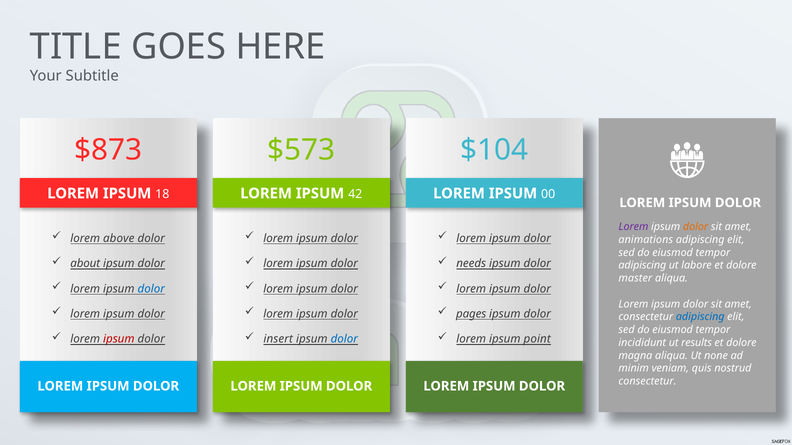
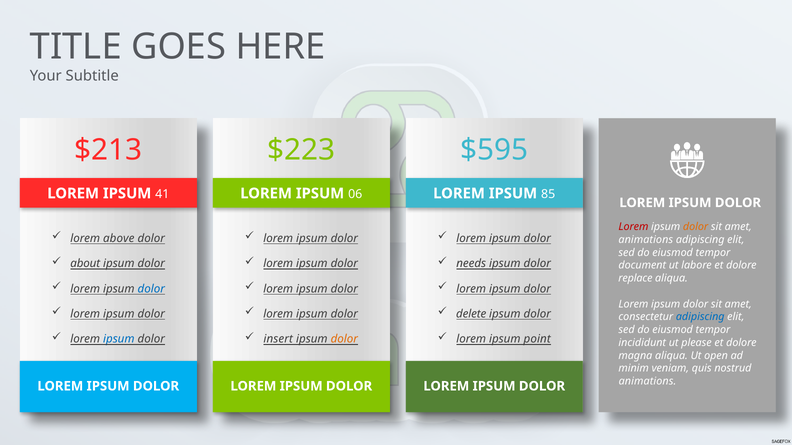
$873: $873 -> $213 (108, 150)
$573: $573 -> $223 (301, 150)
$104: $104 -> $595 (494, 150)
18: 18 -> 41 (162, 194)
42: 42 -> 06 (355, 194)
00: 00 -> 85 (548, 194)
Lorem colour: purple -> red (633, 227)
adipiscing: adipiscing -> document (642, 266)
master: master -> replace (635, 279)
pages: pages -> delete (471, 314)
ipsum colour: red -> blue (119, 339)
dolor colour: blue -> orange (344, 339)
results: results -> please (697, 343)
none: none -> open (716, 356)
consectetur: consectetur -> animations (647, 382)
